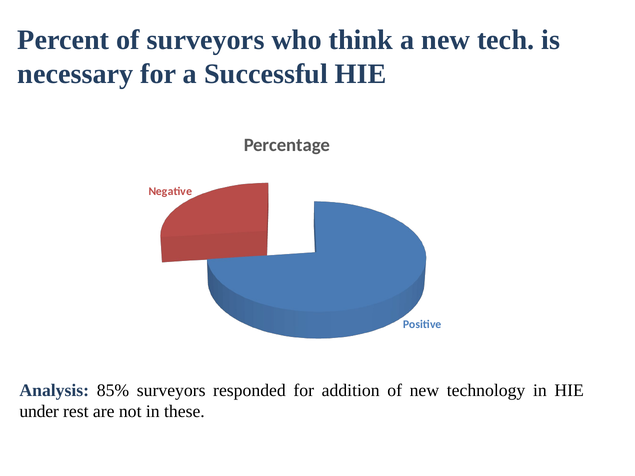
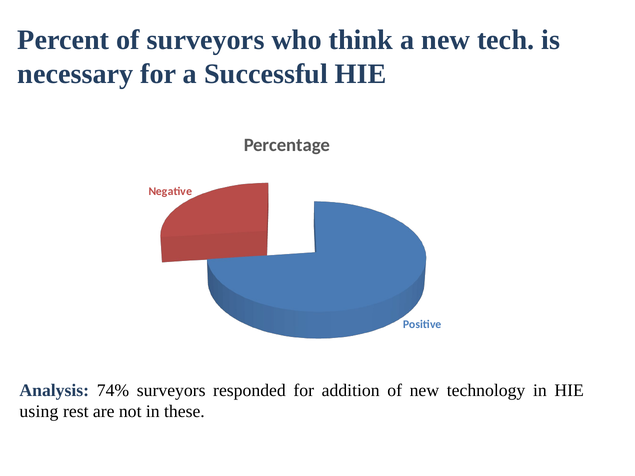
85%: 85% -> 74% (113, 390)
under: under -> using (39, 412)
